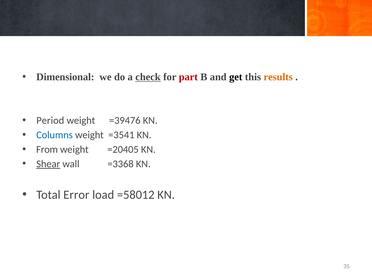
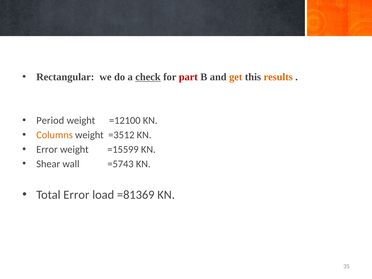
Dimensional: Dimensional -> Rectangular (65, 77)
get colour: black -> orange (236, 77)
=39476: =39476 -> =12100 (125, 120)
Columns colour: blue -> orange (55, 135)
=3541: =3541 -> =3512 (121, 135)
From: From -> Error (47, 149)
=20405: =20405 -> =15599 (123, 149)
Shear underline: present -> none (48, 164)
=3368: =3368 -> =5743 (121, 164)
=58012: =58012 -> =81369 (136, 195)
